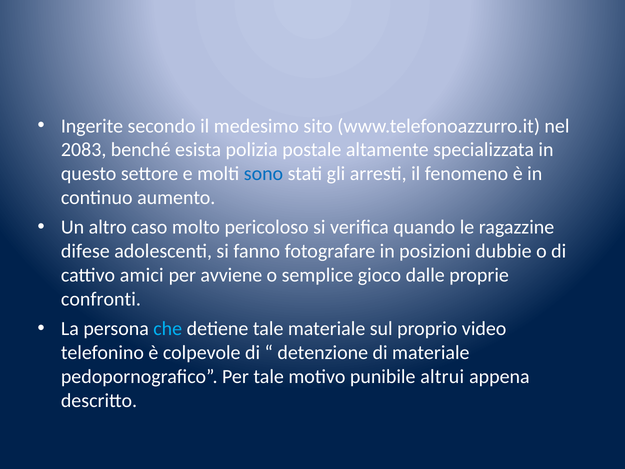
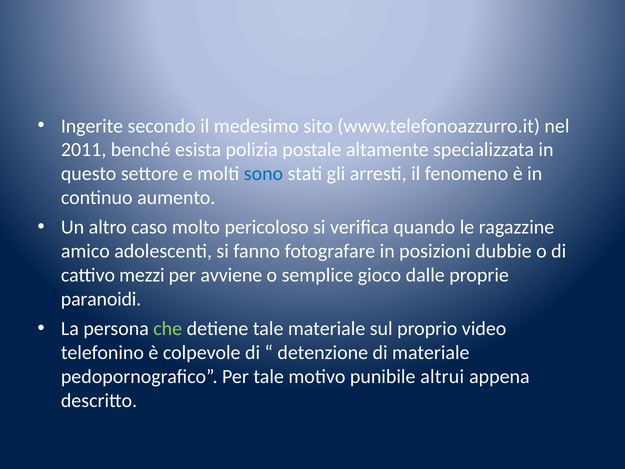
2083: 2083 -> 2011 (84, 150)
difese: difese -> amico (85, 251)
amici: amici -> mezzi (142, 275)
confronti: confronti -> paranoidi (101, 299)
che colour: light blue -> light green (168, 329)
